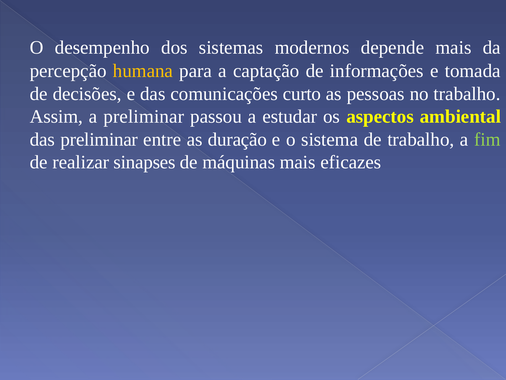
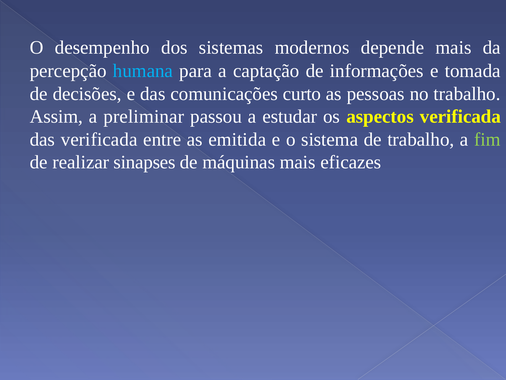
humana colour: yellow -> light blue (143, 71)
aspectos ambiental: ambiental -> verificada (460, 116)
das preliminar: preliminar -> verificada (99, 139)
duração: duração -> emitida (237, 139)
